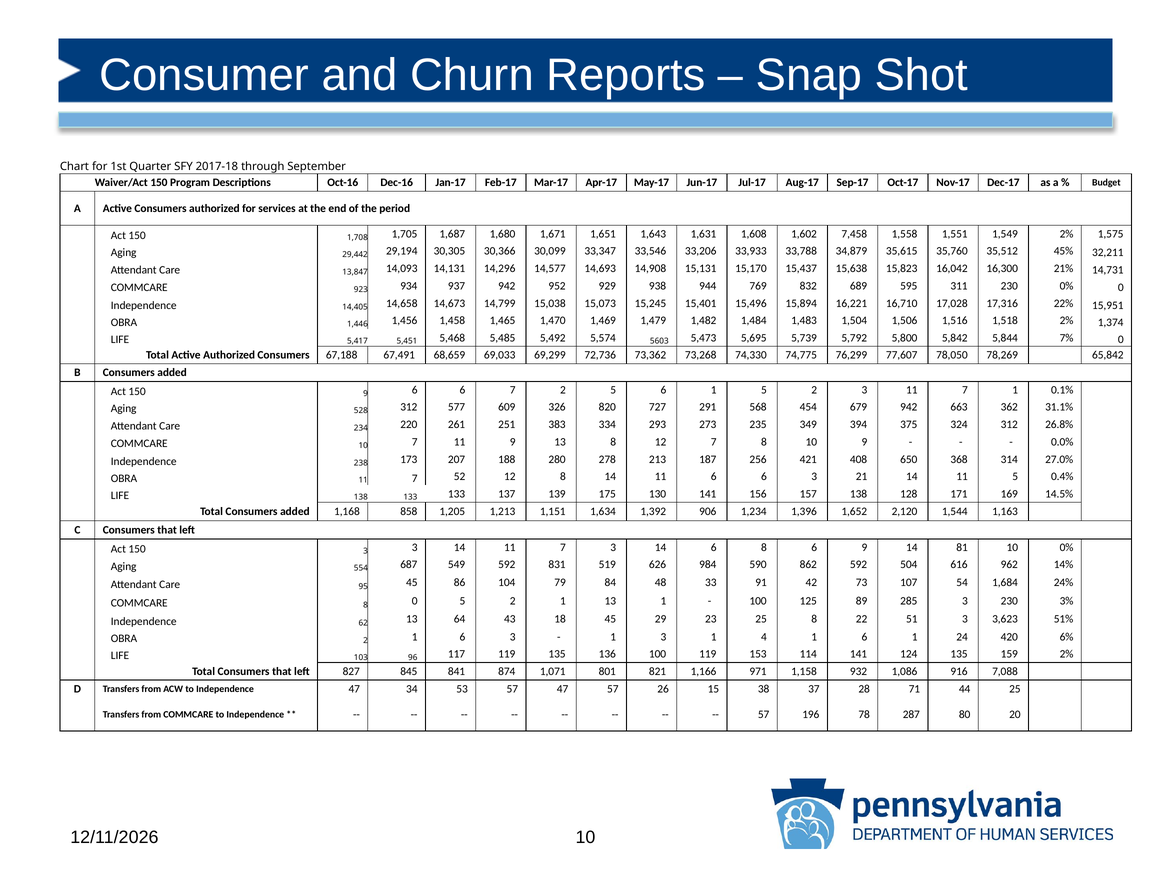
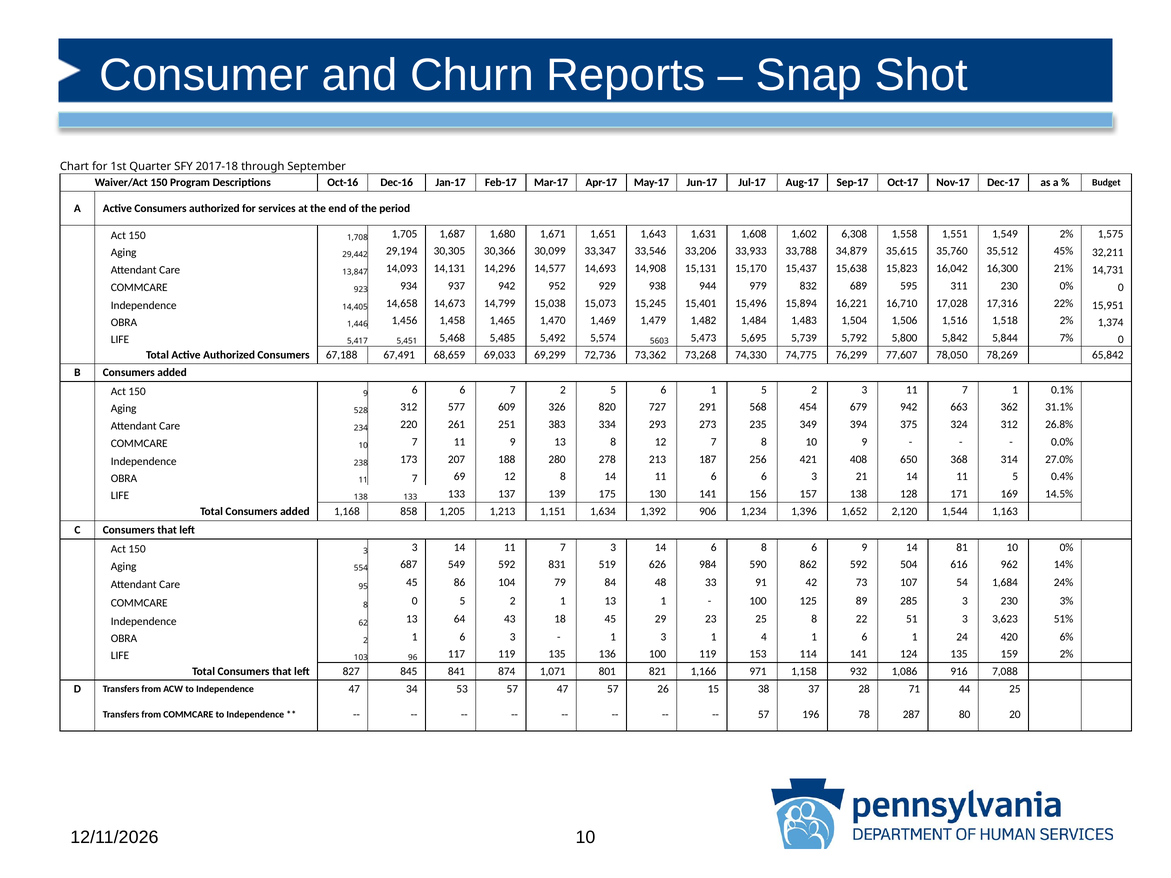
7,458: 7,458 -> 6,308 (854, 234)
769: 769 -> 979 (758, 286)
52: 52 -> 69 (460, 477)
